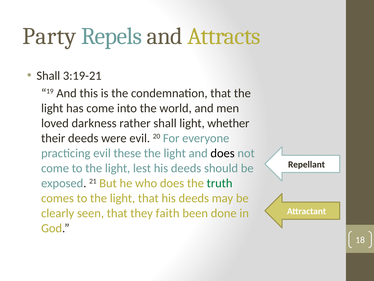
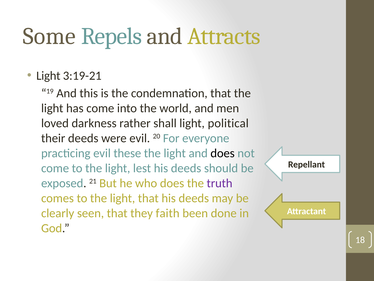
Party: Party -> Some (49, 36)
Shall: Shall -> Light (48, 76)
whether: whether -> political (228, 123)
truth colour: green -> purple (220, 183)
